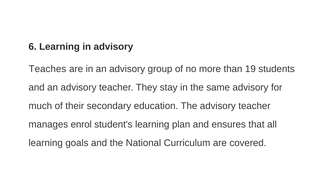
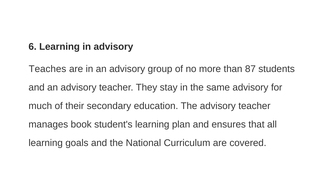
19: 19 -> 87 (250, 69)
enrol: enrol -> book (81, 124)
